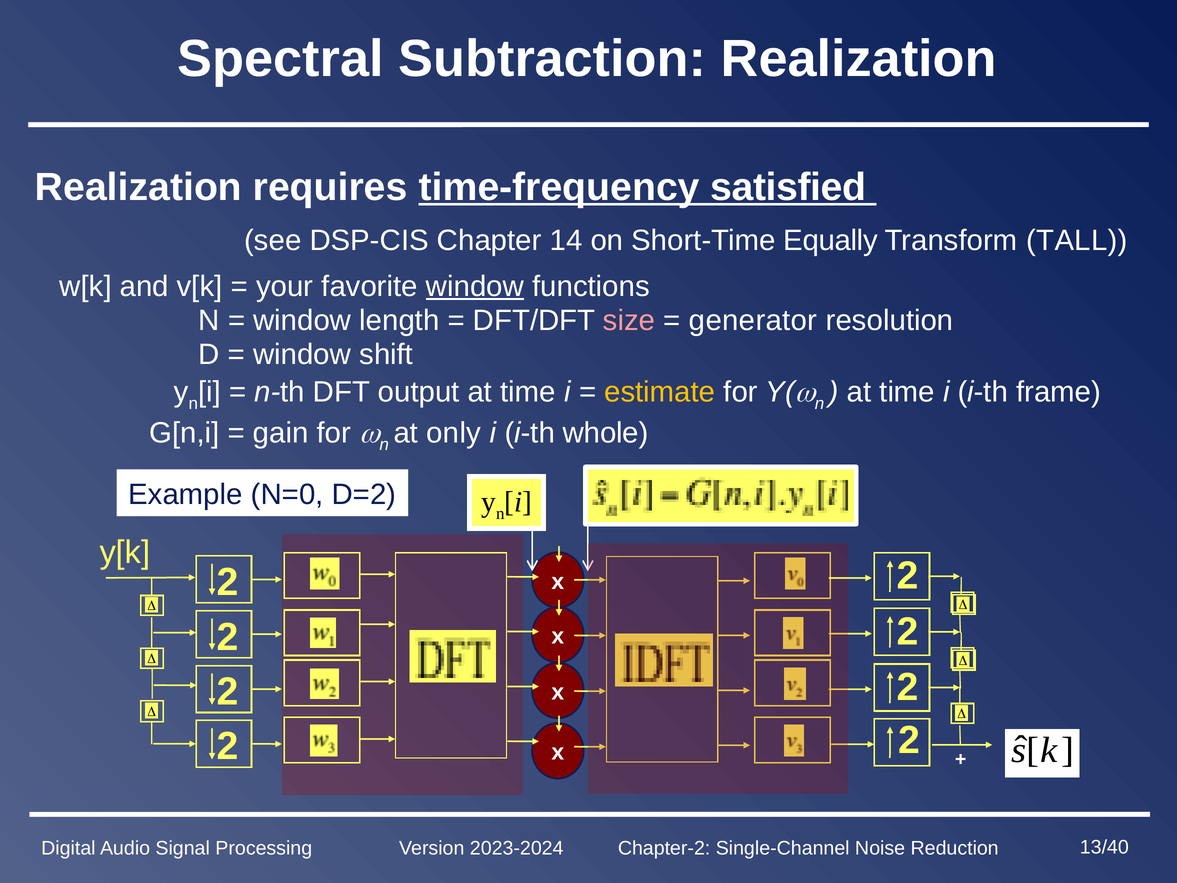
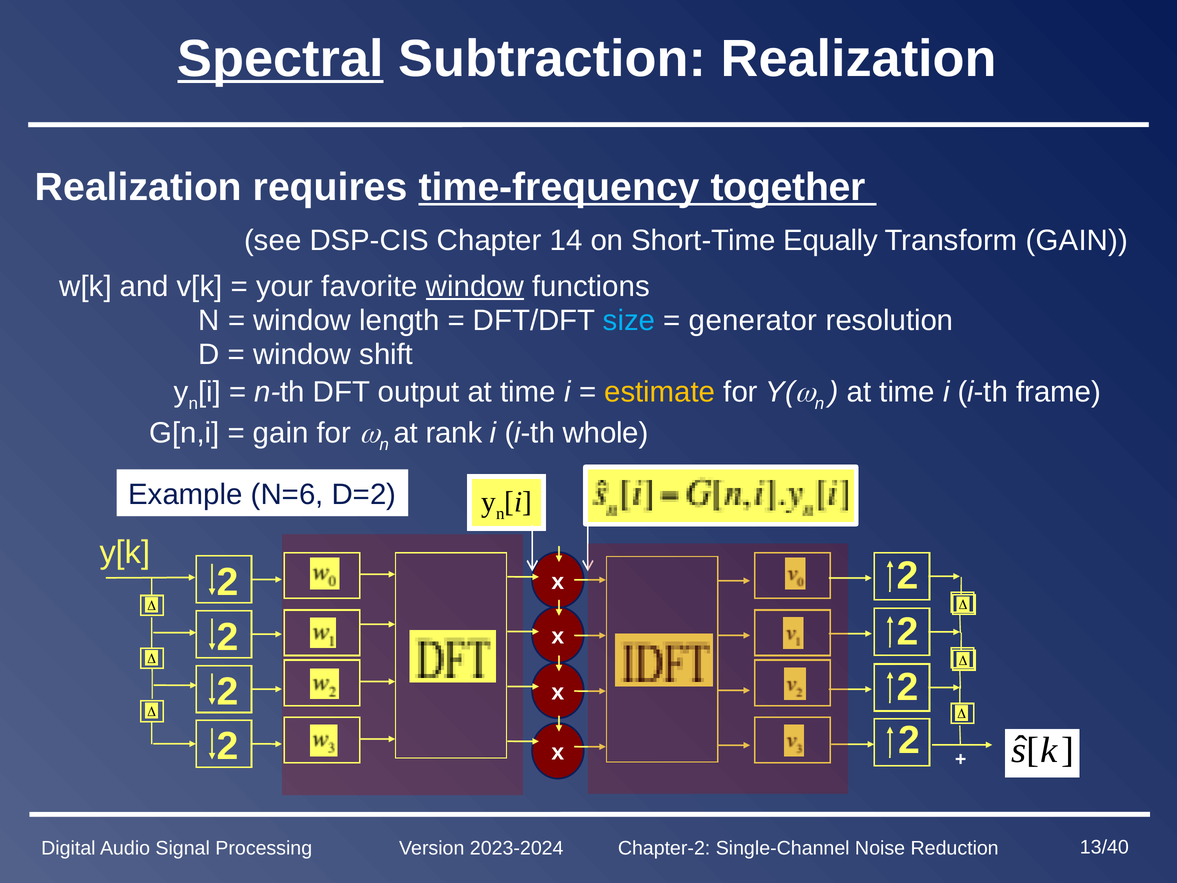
Spectral underline: none -> present (281, 59)
satisfied: satisfied -> together (788, 187)
Transform TALL: TALL -> GAIN (1077, 241)
size colour: pink -> light blue (629, 320)
only: only -> rank (454, 433)
N=0: N=0 -> N=6 (287, 495)
